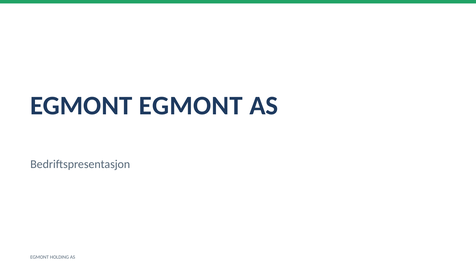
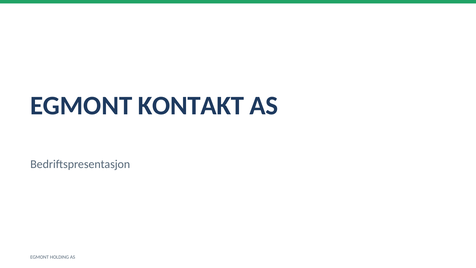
EGMONT EGMONT: EGMONT -> KONTAKT (191, 106)
